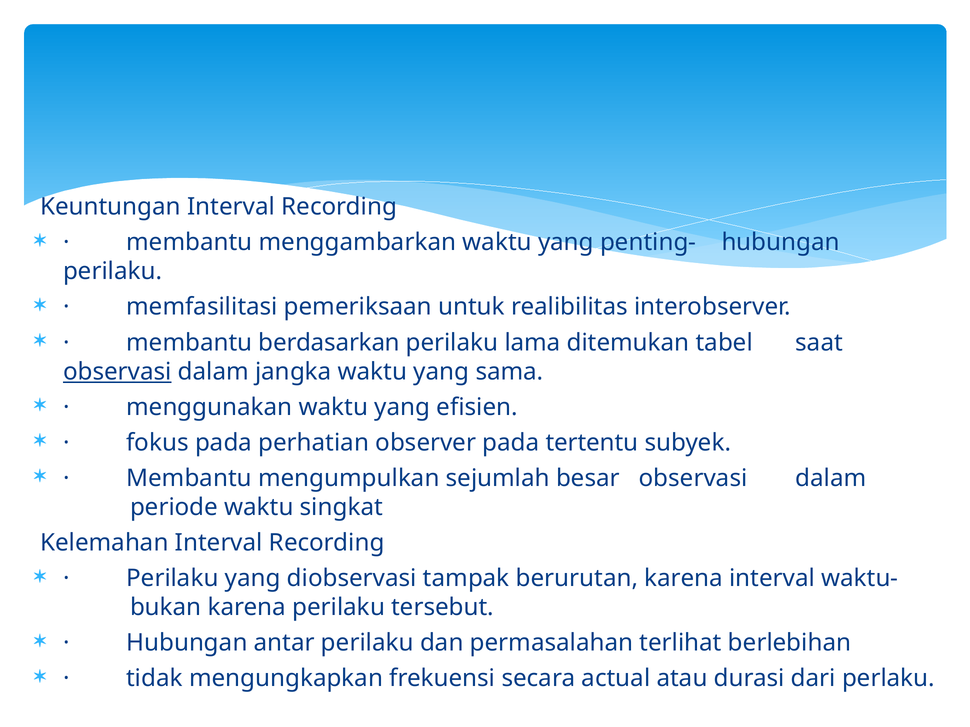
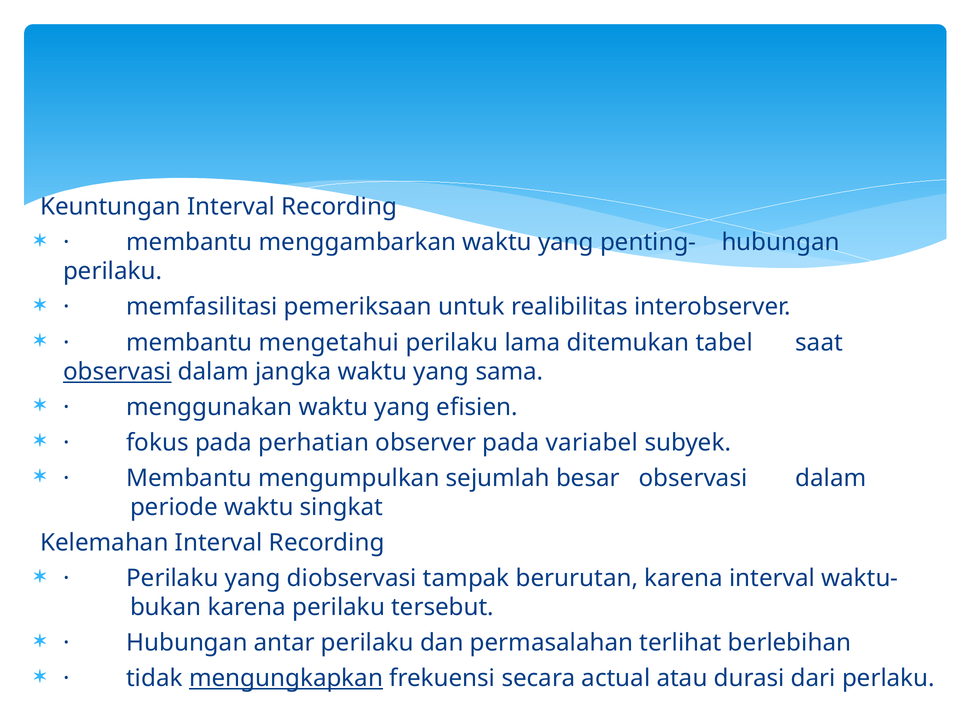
berdasarkan: berdasarkan -> mengetahui (329, 343)
tertentu: tertentu -> variabel (592, 443)
mengungkapkan underline: none -> present (286, 679)
